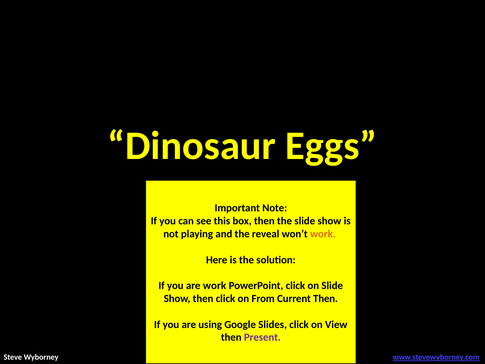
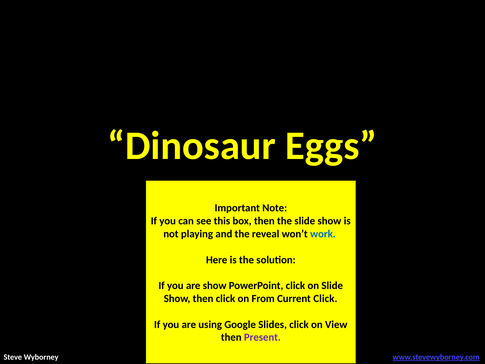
work colour: orange -> blue (323, 234)
are work: work -> show (215, 285)
Current Then: Then -> Click (325, 298)
